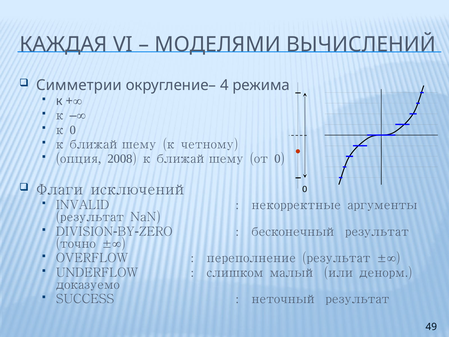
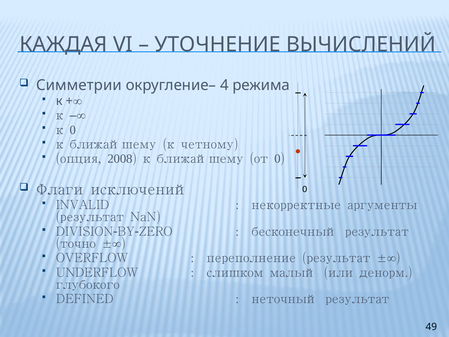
МОДЕЛЯМИ: МОДЕЛЯМИ -> УТОЧНЕНИЕ (218, 44)
доказуемо: доказуемо -> глубокого (88, 284)
SUCCESS: SUCCESS -> DEFINED (85, 299)
